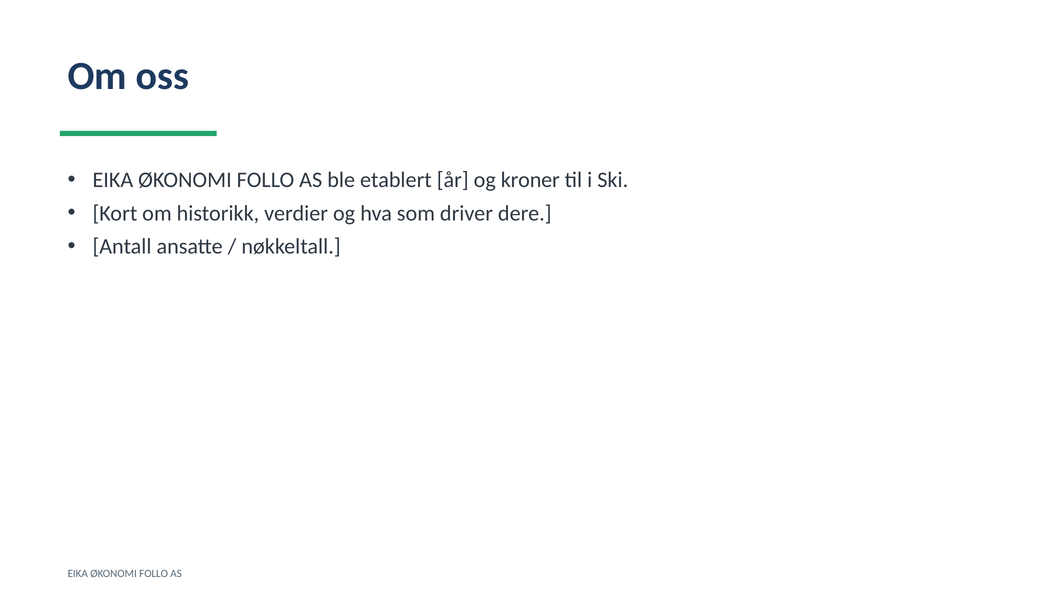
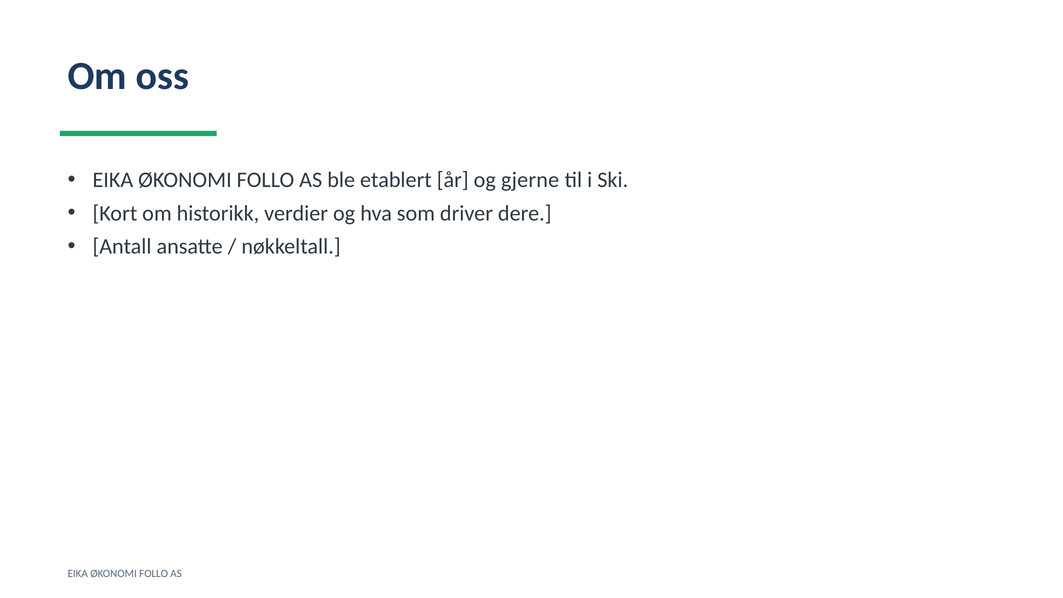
kroner: kroner -> gjerne (530, 180)
